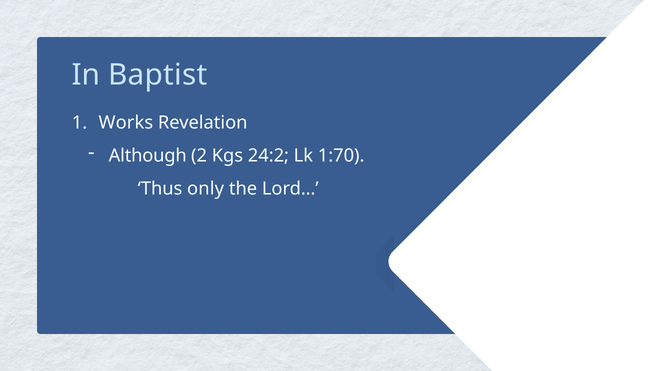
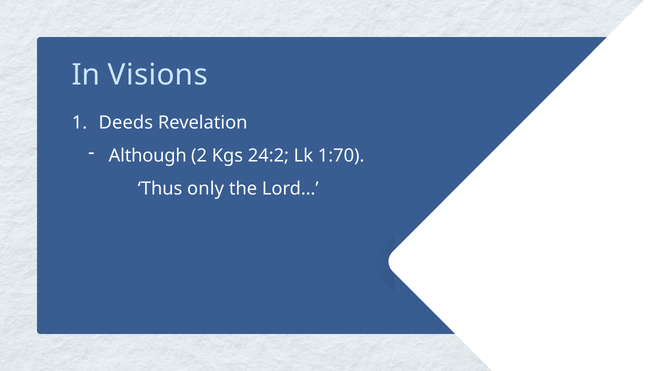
Baptist: Baptist -> Visions (158, 75)
Works: Works -> Deeds (126, 123)
